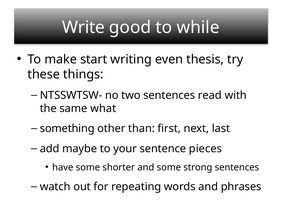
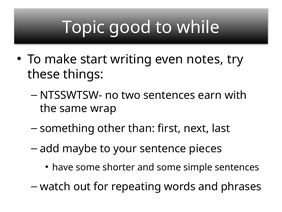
Write: Write -> Topic (83, 27)
thesis: thesis -> notes (205, 59)
read: read -> earn (210, 95)
what: what -> wrap (103, 108)
strong: strong -> simple (198, 167)
